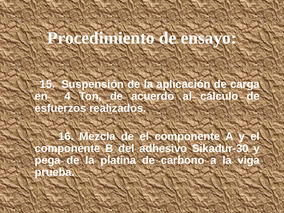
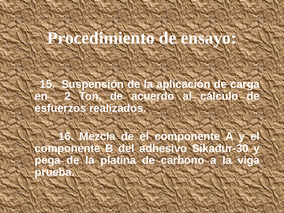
4: 4 -> 2 (68, 96)
